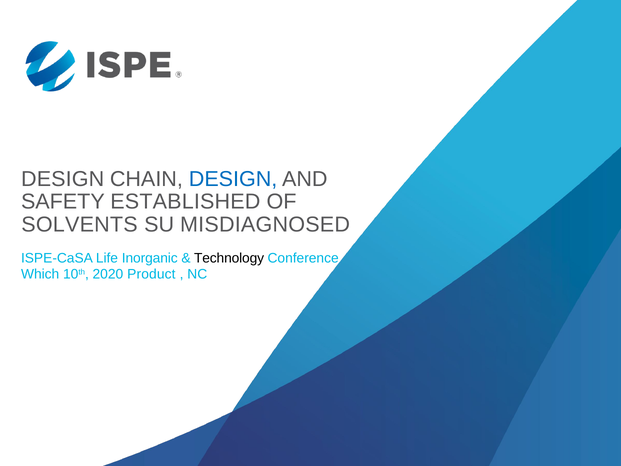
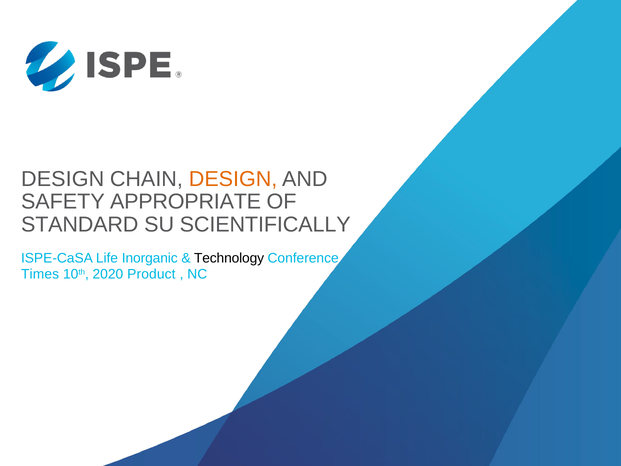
DESIGN colour: blue -> orange (233, 179)
ESTABLISHED: ESTABLISHED -> APPROPRIATE (186, 202)
SOLVENTS: SOLVENTS -> STANDARD (80, 224)
MISDIAGNOSED: MISDIAGNOSED -> SCIENTIFICALLY (265, 224)
Which: Which -> Times (40, 274)
